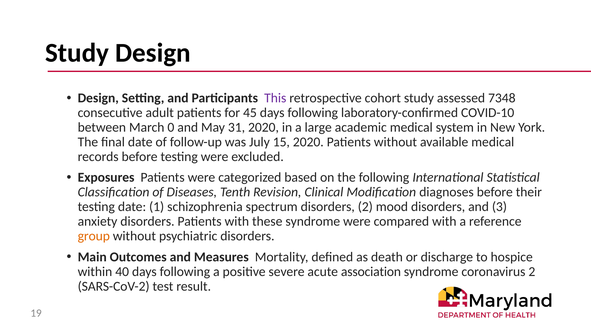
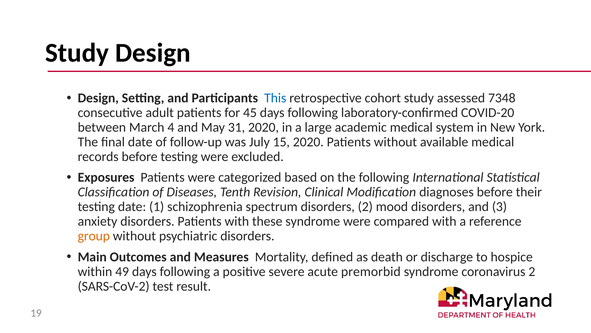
This colour: purple -> blue (275, 98)
COVID-10: COVID-10 -> COVID-20 (488, 113)
0: 0 -> 4 (171, 127)
40: 40 -> 49 (122, 271)
association: association -> premorbid (371, 271)
